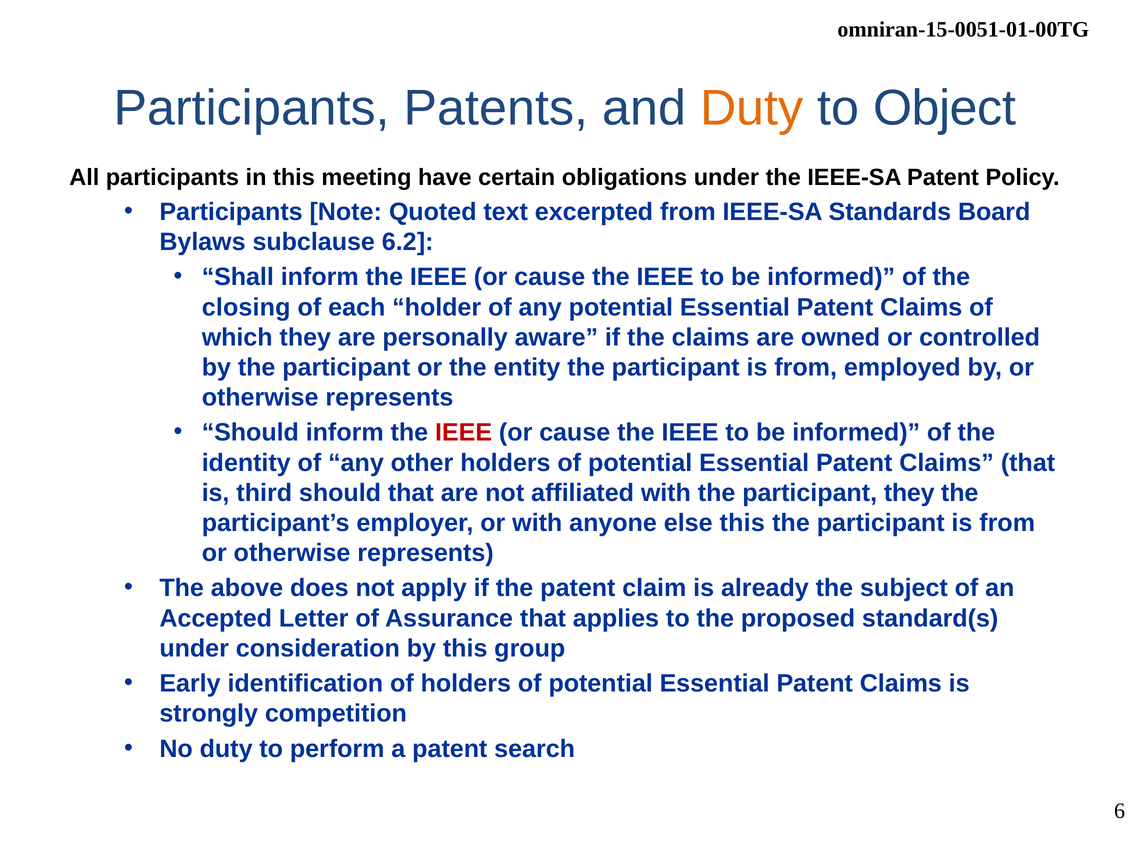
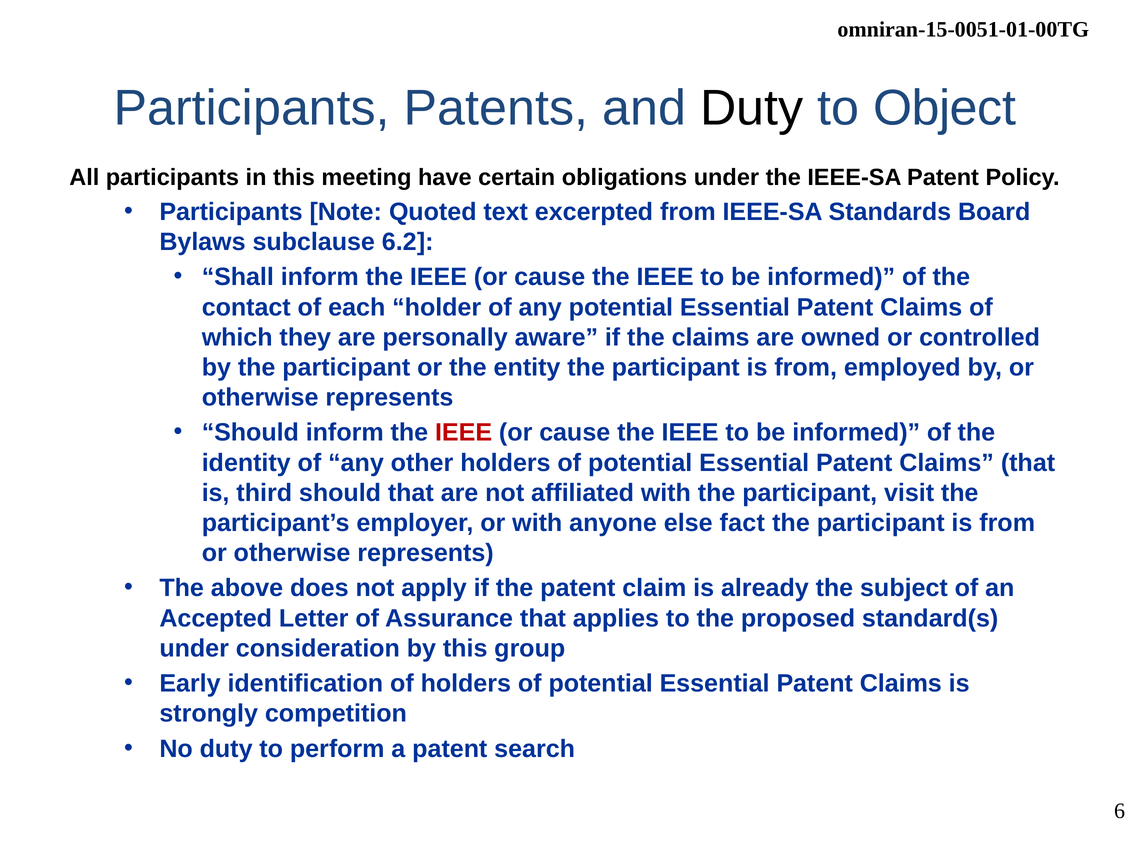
Duty colour: orange -> black (752, 108)
closing: closing -> contact (246, 307)
participant they: they -> visit (909, 493)
else this: this -> fact (742, 523)
